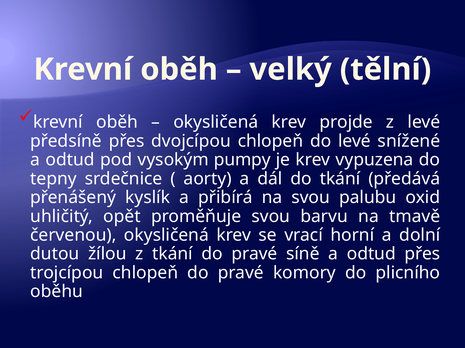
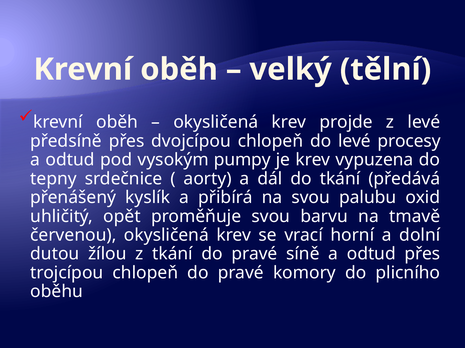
snížené: snížené -> procesy (409, 141)
